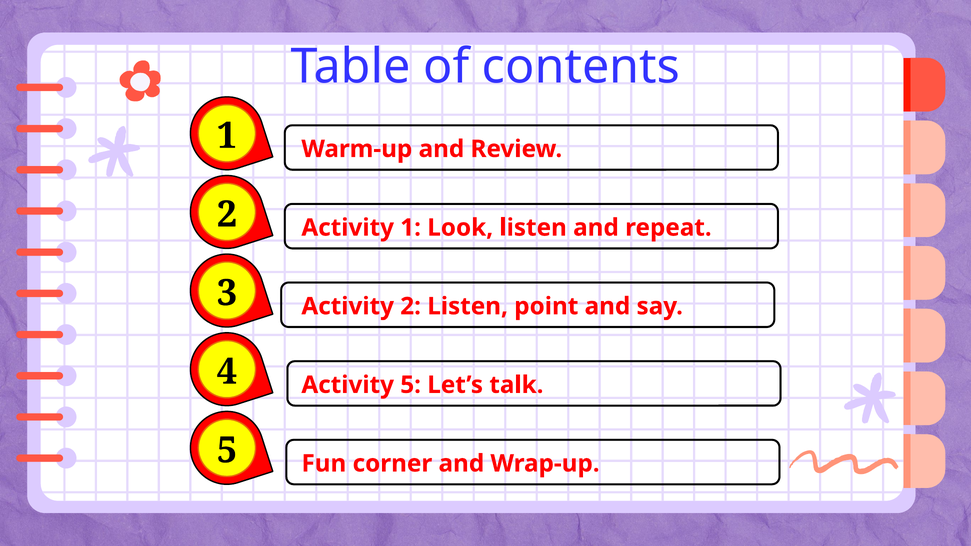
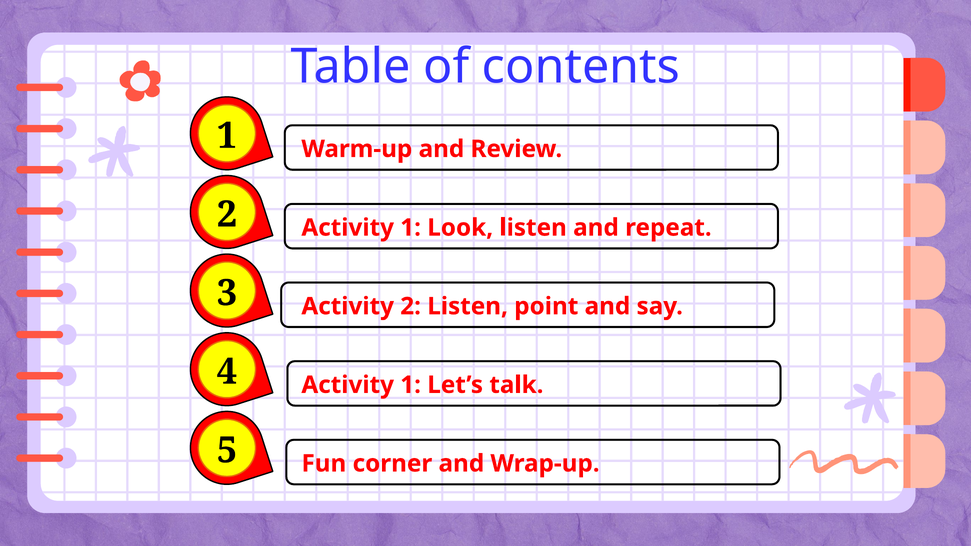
5: 5 -> 1 (411, 385)
